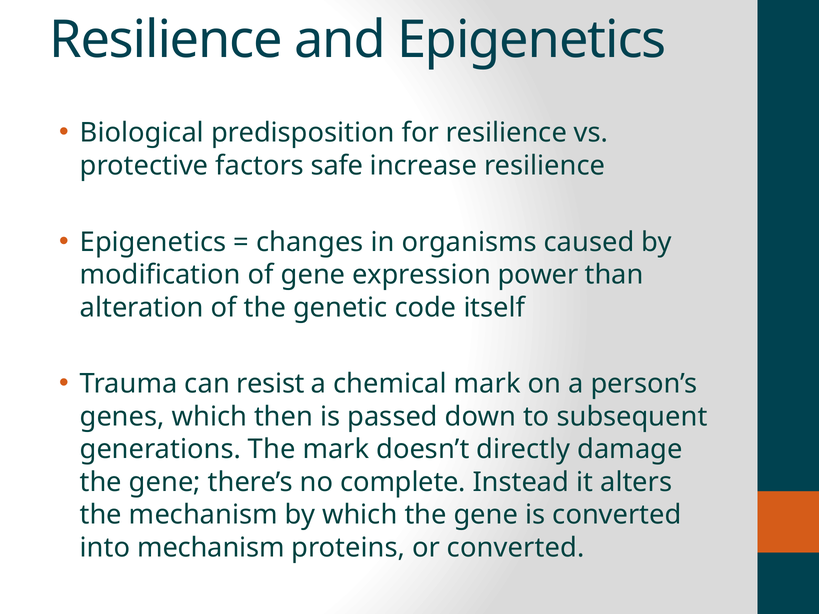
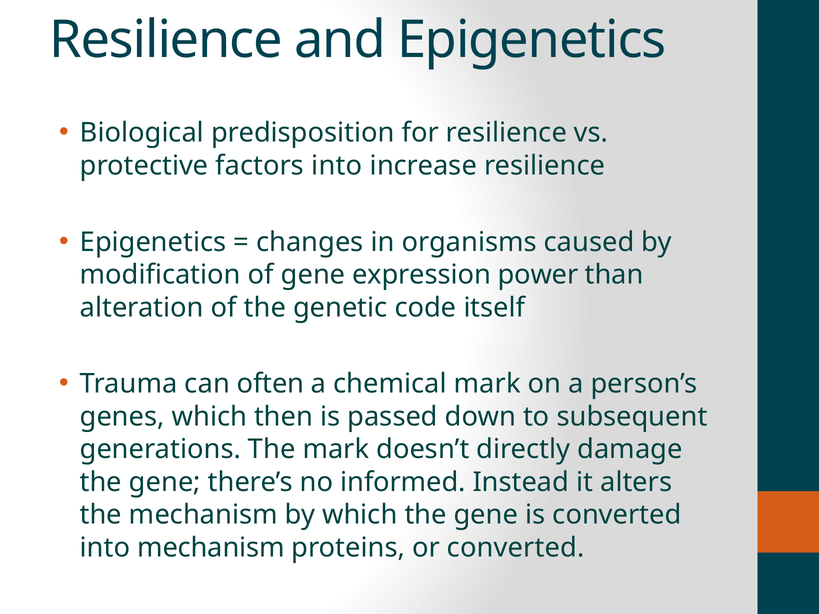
factors safe: safe -> into (337, 166)
resist: resist -> often (270, 384)
complete: complete -> informed (403, 482)
